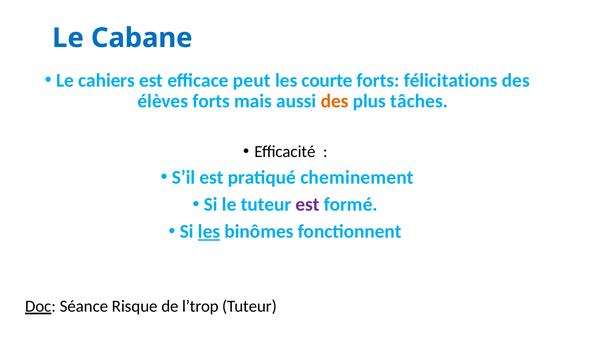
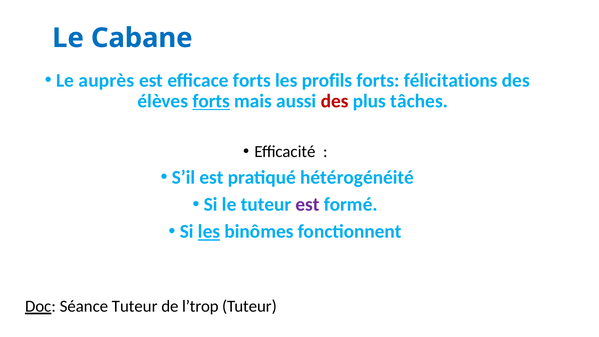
cahiers: cahiers -> auprès (106, 80)
efficace peut: peut -> forts (252, 80)
courte: courte -> profils (327, 80)
forts underline: none -> present (211, 101)
des colour: orange -> red (335, 101)
cheminement: cheminement -> hétérogénéité (357, 177)
Séance Risque: Risque -> Tuteur (135, 306)
